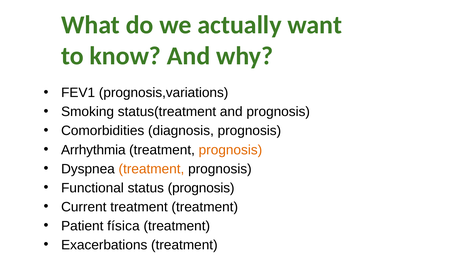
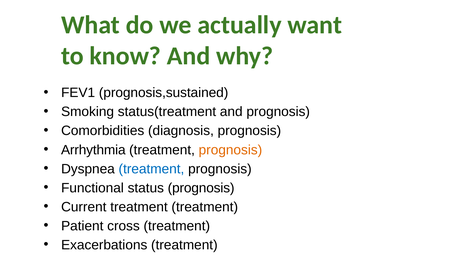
prognosis,variations: prognosis,variations -> prognosis,sustained (164, 93)
treatment colour: orange -> blue (151, 169)
física: física -> cross (124, 227)
